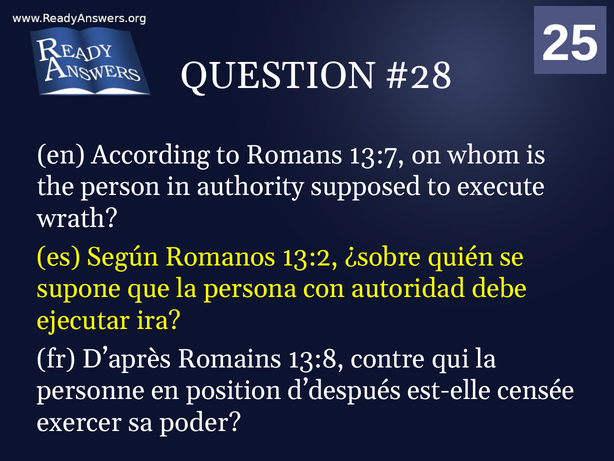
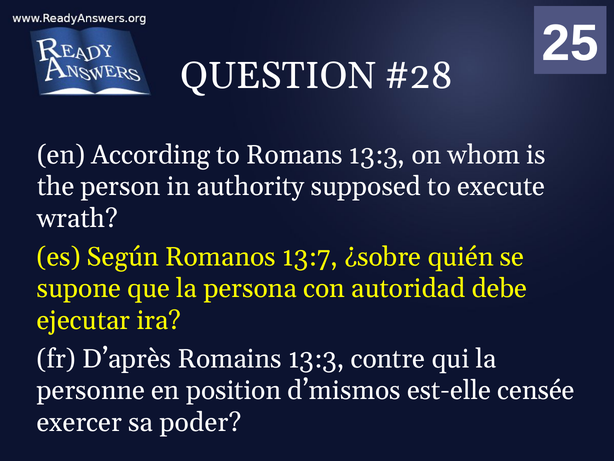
Romans 13:7: 13:7 -> 13:3 (377, 155)
13:2: 13:2 -> 13:7 (310, 257)
Romains 13:8: 13:8 -> 13:3 (316, 358)
d’después: d’después -> d’mismos (344, 390)
